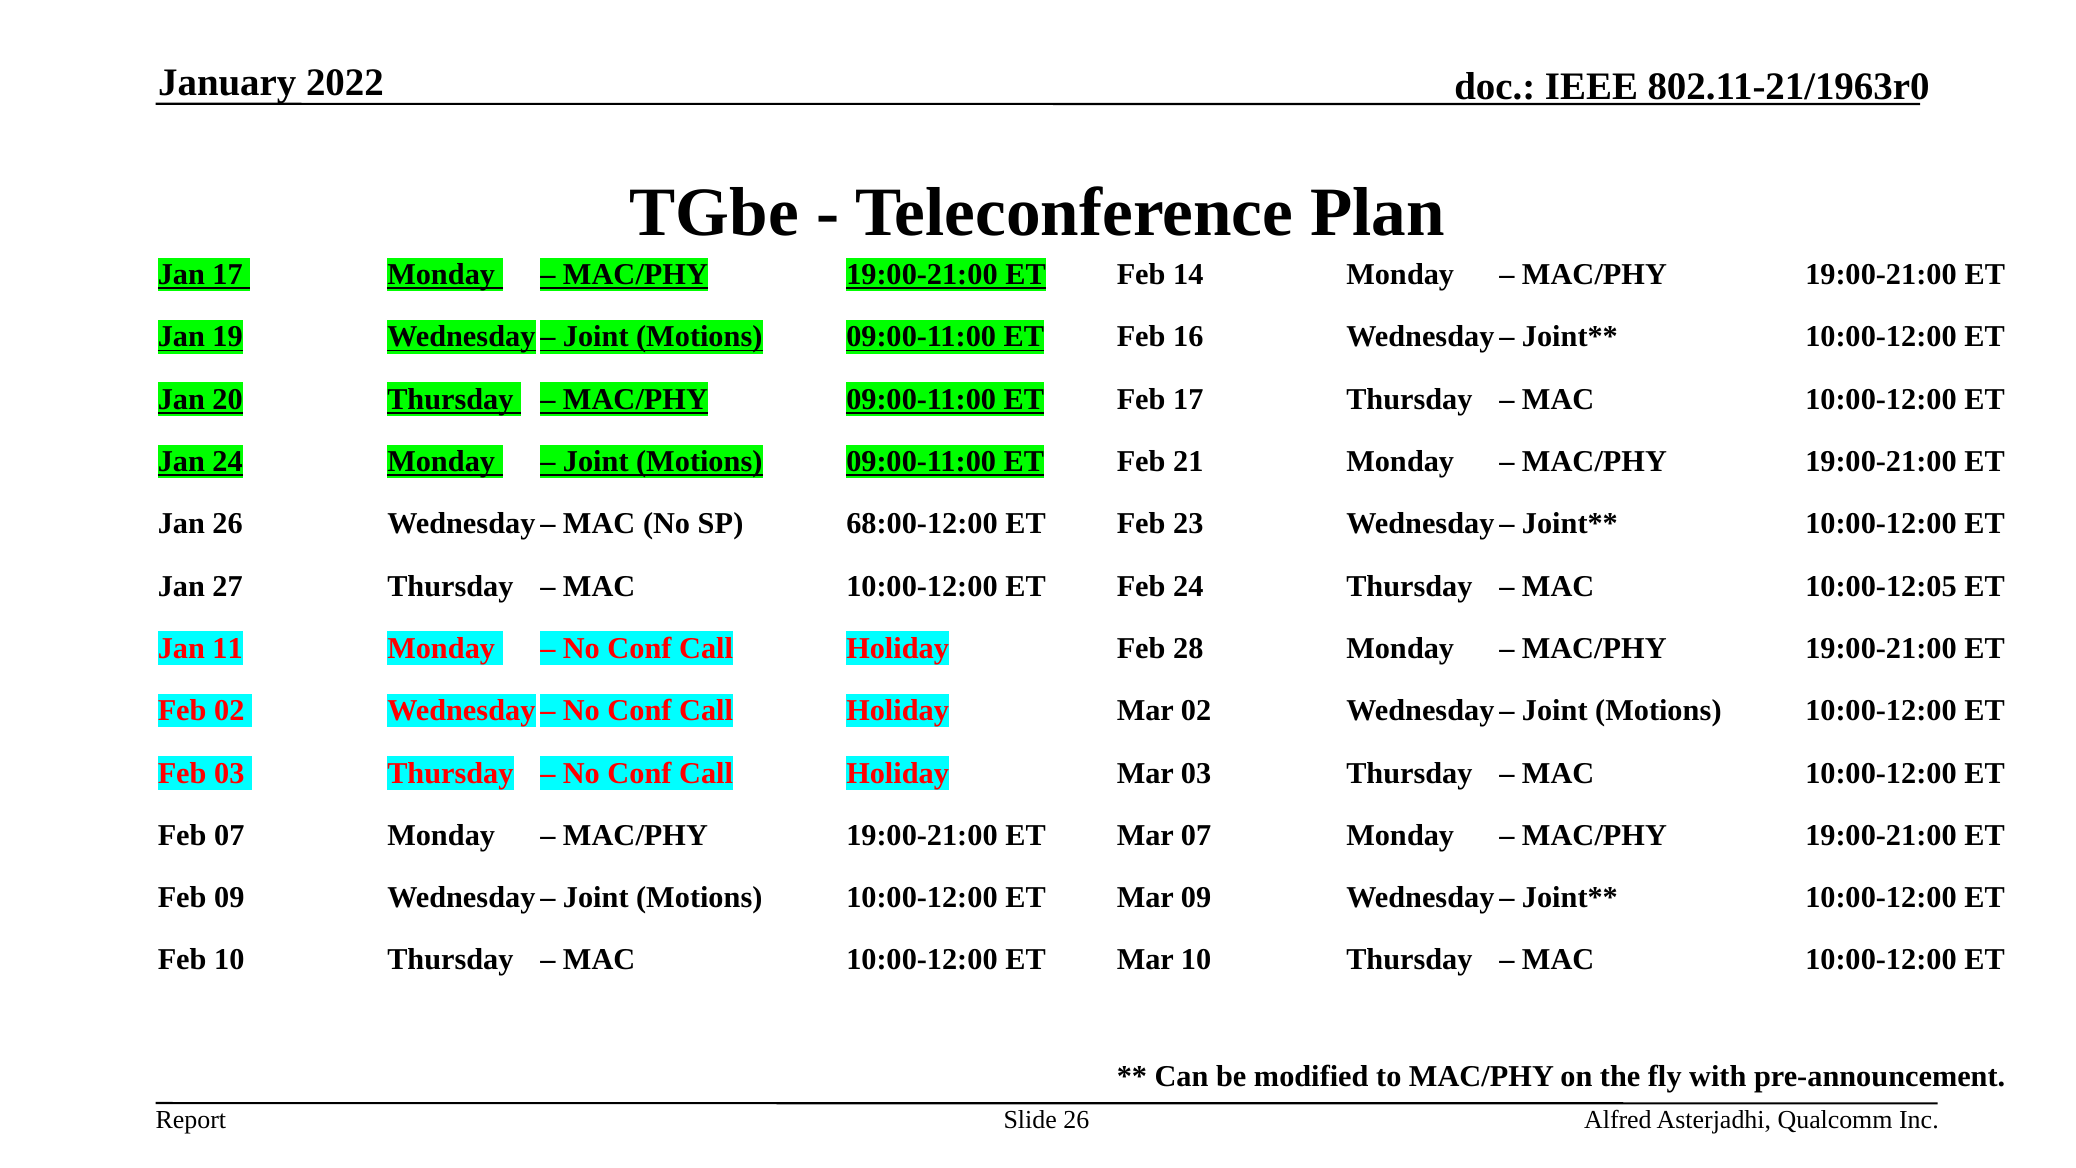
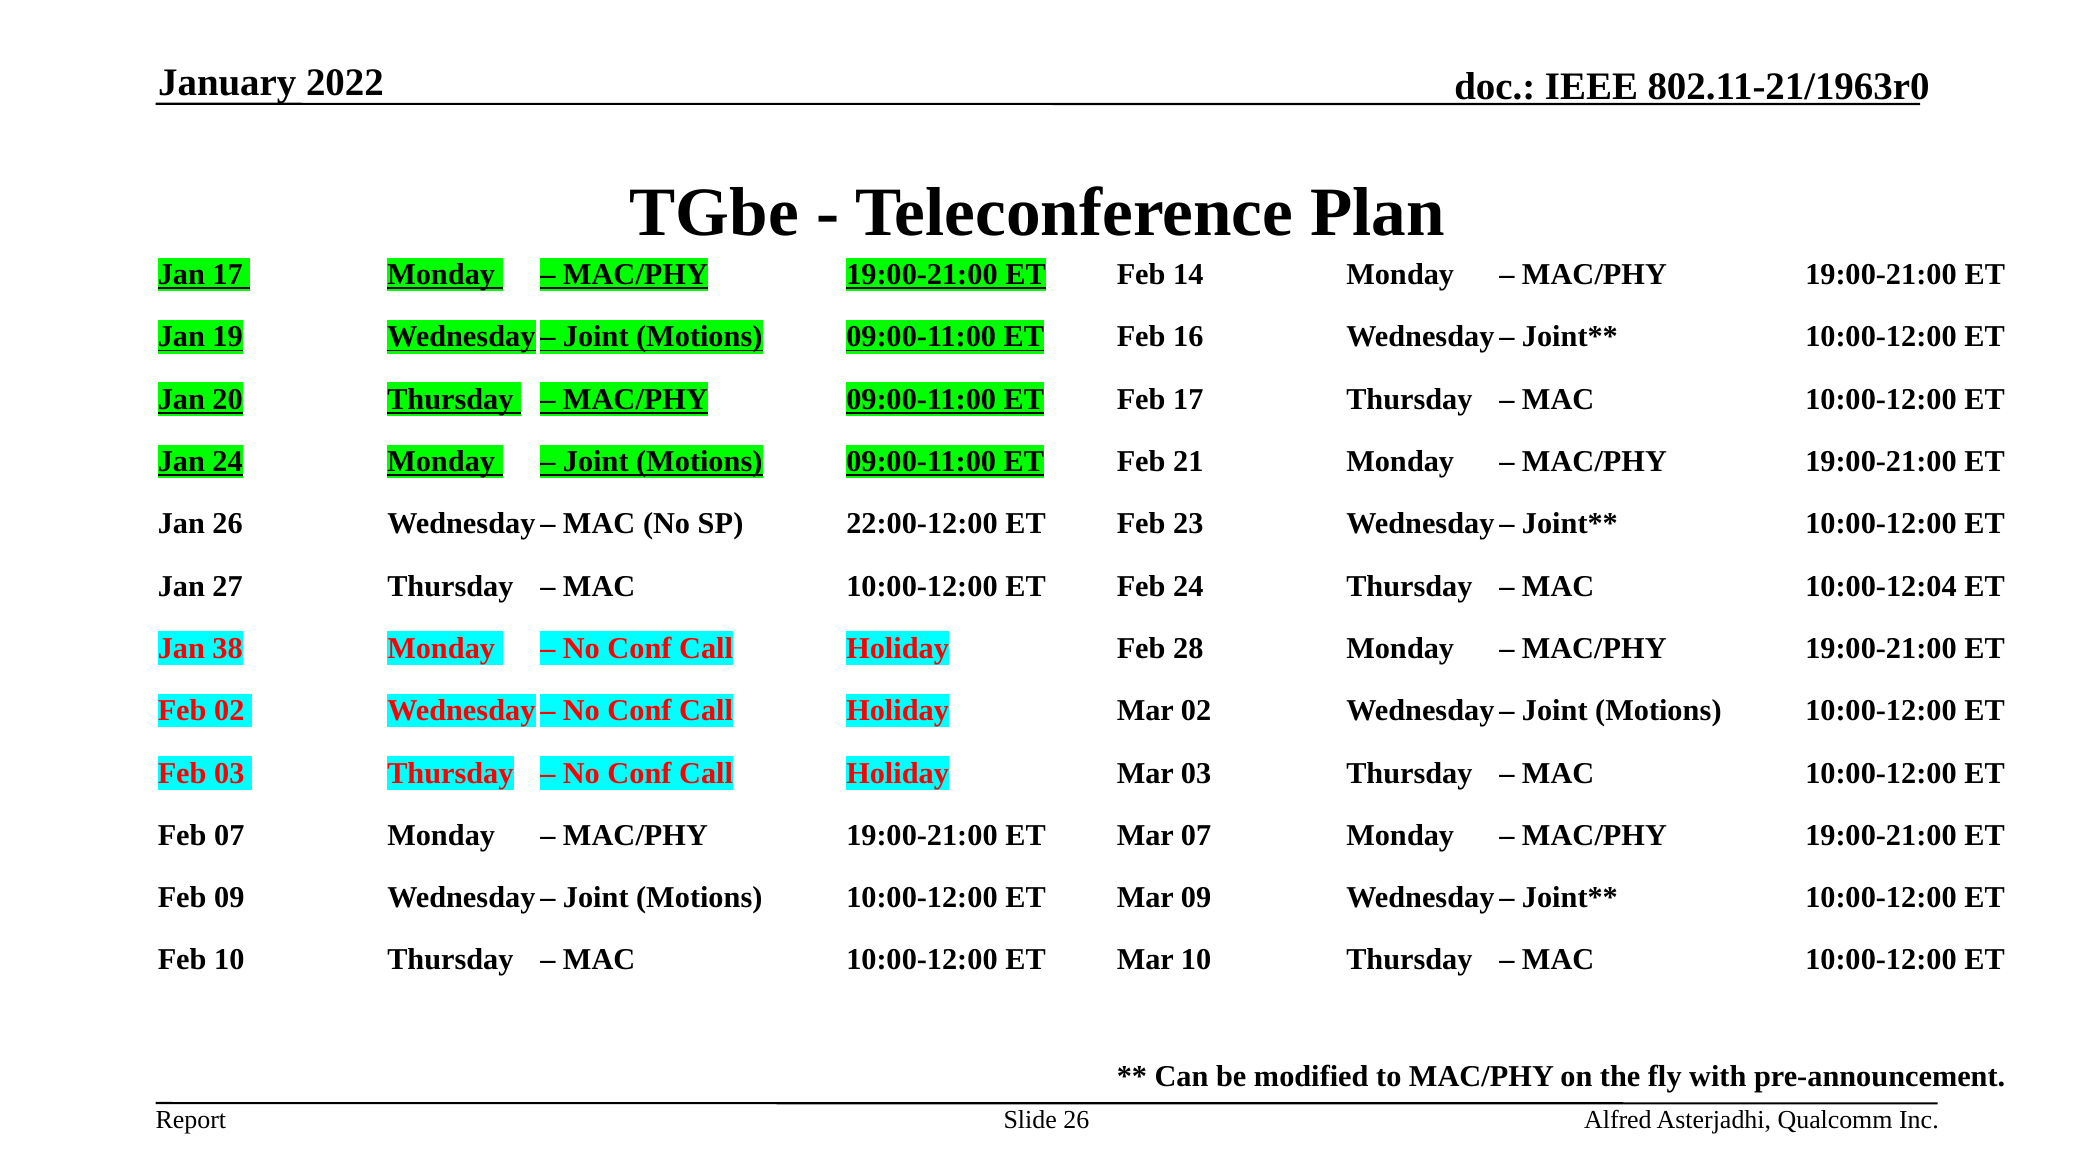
68:00-12:00: 68:00-12:00 -> 22:00-12:00 (922, 524)
10:00-12:05: 10:00-12:05 -> 10:00-12:04 (1881, 586)
11: 11 -> 38 (228, 648)
